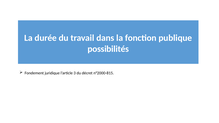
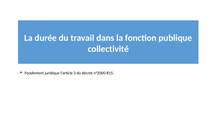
possibilités: possibilités -> collectivité (108, 49)
